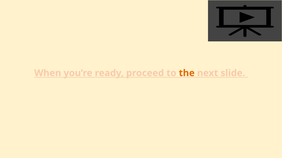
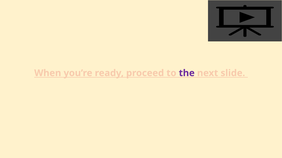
the colour: orange -> purple (187, 73)
